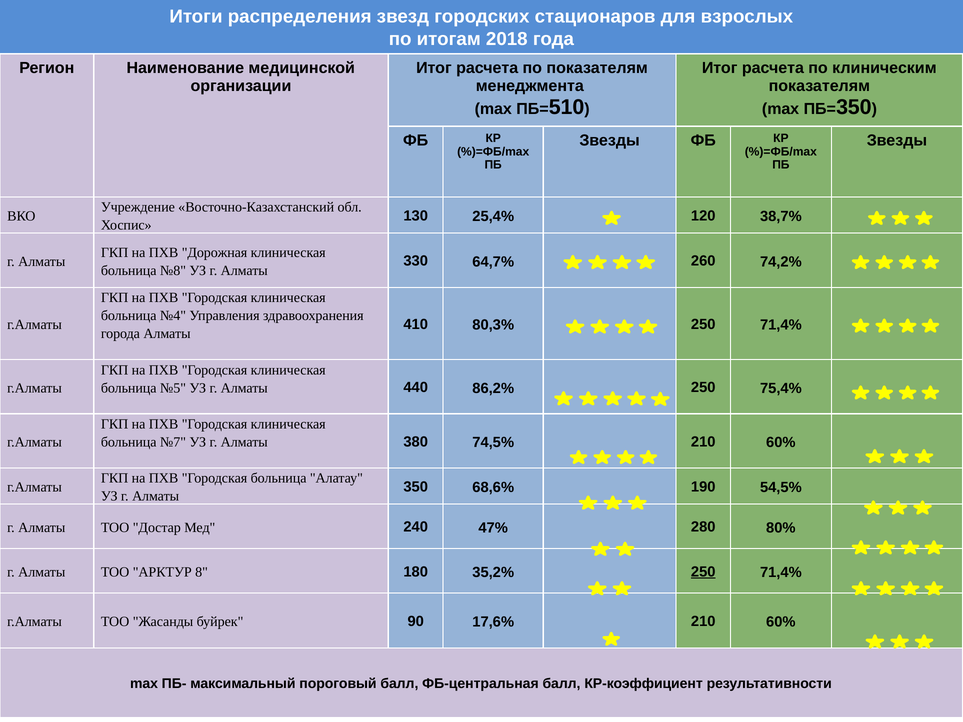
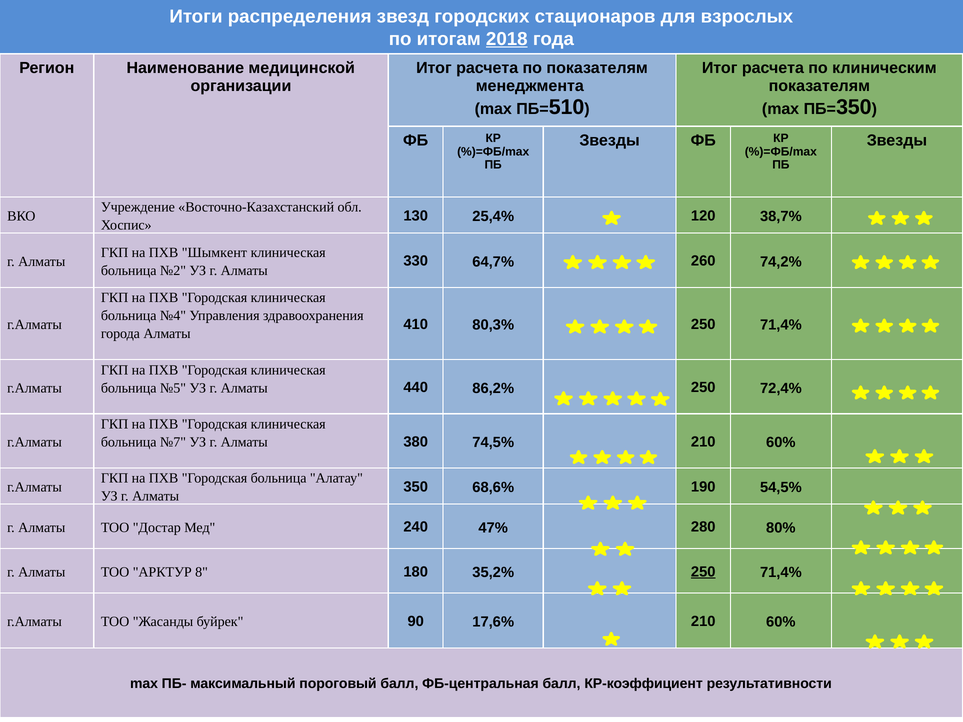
2018 underline: none -> present (507, 39)
Дорожная: Дорожная -> Шымкент (214, 253)
№8: №8 -> №2 (173, 271)
75,4%: 75,4% -> 72,4% (781, 388)
